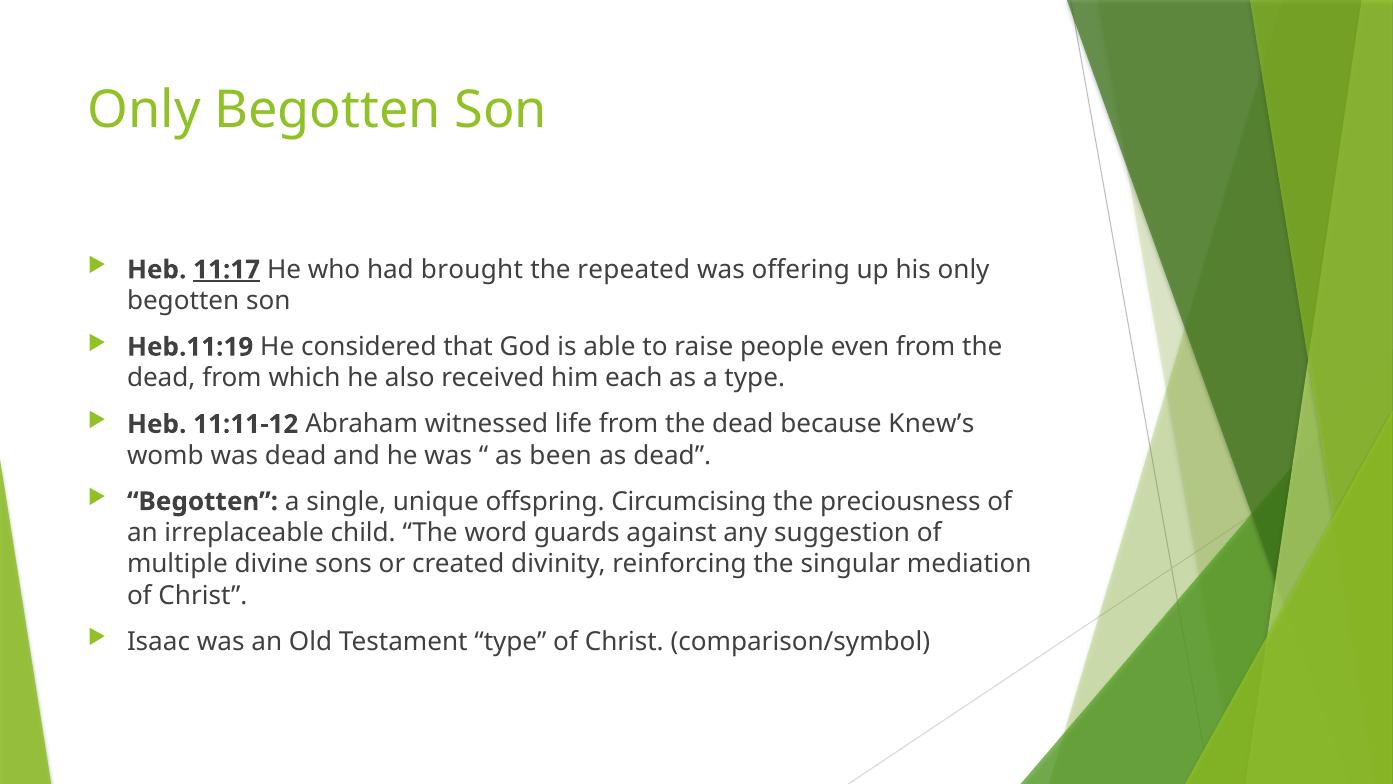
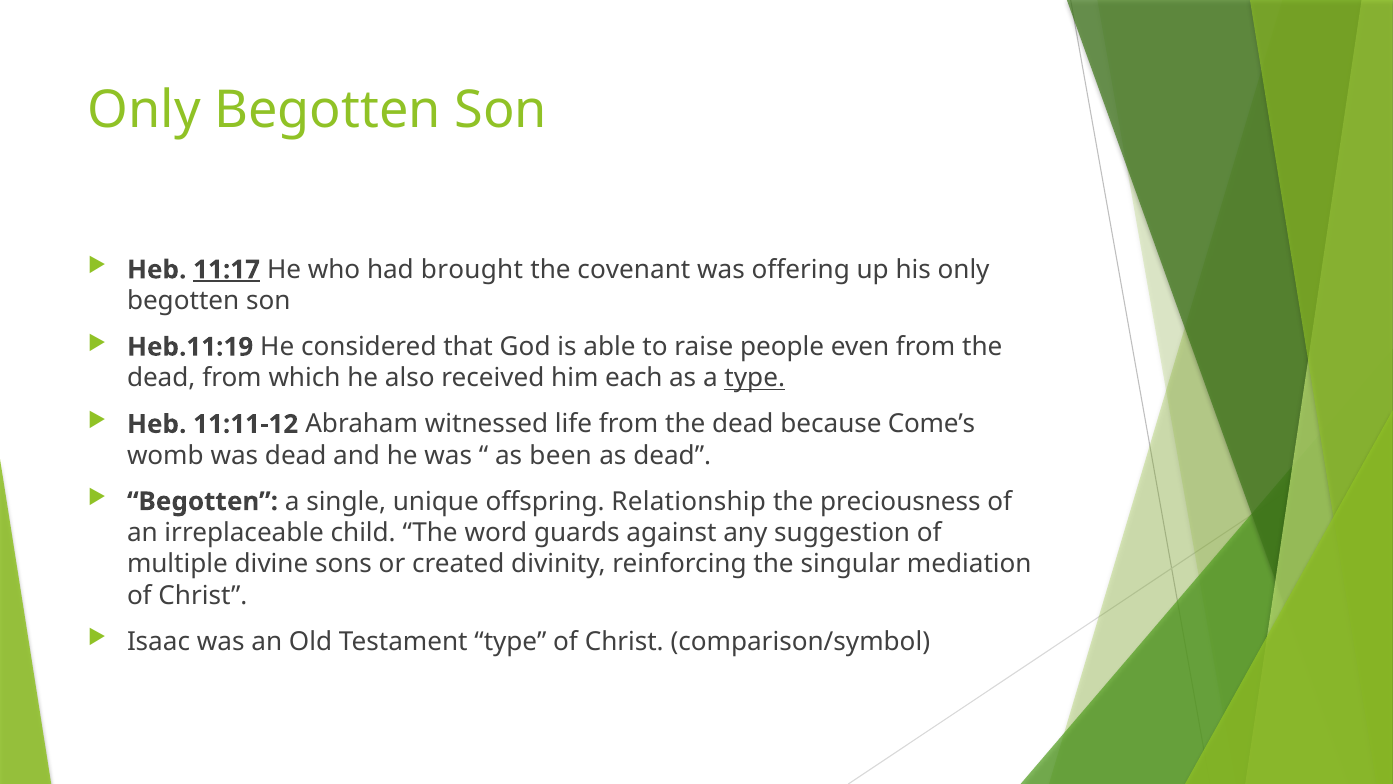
repeated: repeated -> covenant (634, 270)
type underline: none -> present (755, 378)
Knew’s: Knew’s -> Come’s (932, 424)
Circumcising: Circumcising -> Relationship (689, 501)
